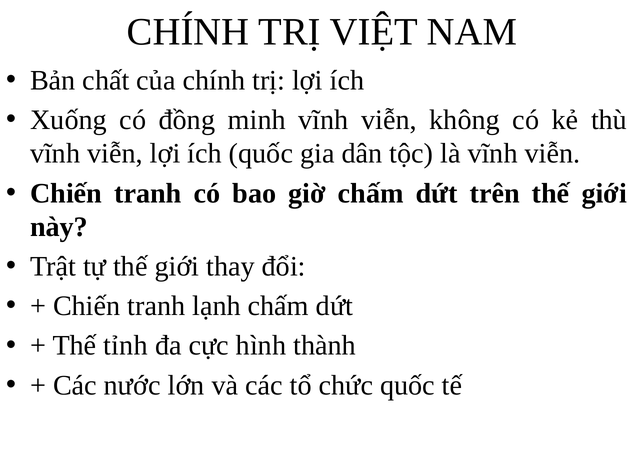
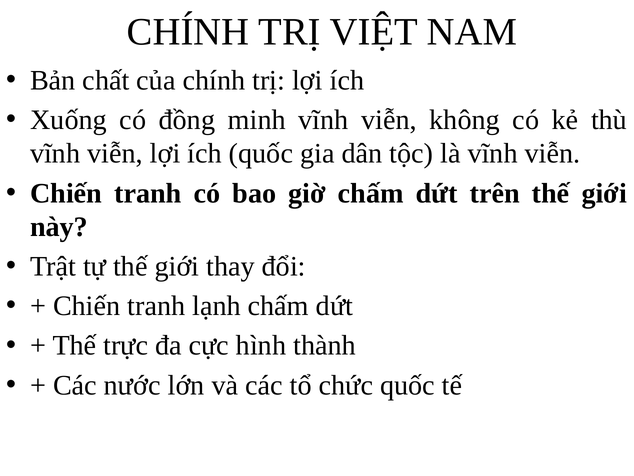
tỉnh: tỉnh -> trực (126, 345)
